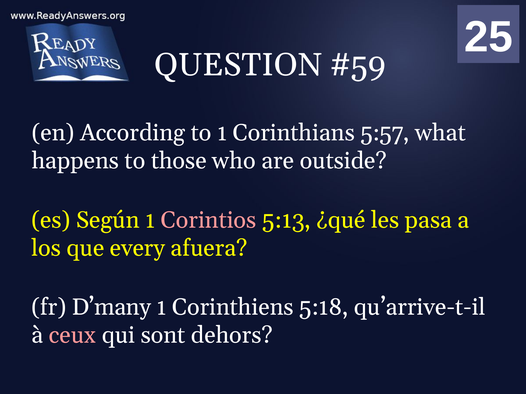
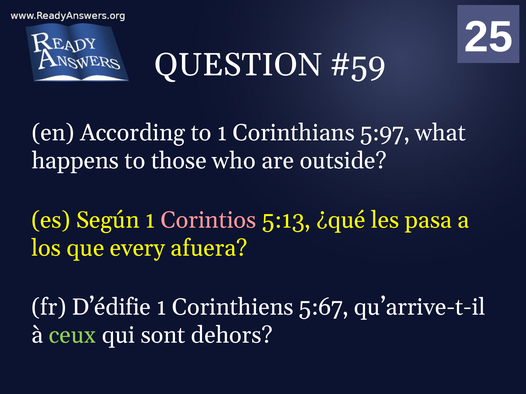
5:57: 5:57 -> 5:97 (385, 133)
D’many: D’many -> D’édifie (111, 308)
5:18: 5:18 -> 5:67 (324, 308)
ceux colour: pink -> light green (72, 336)
